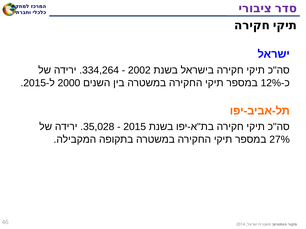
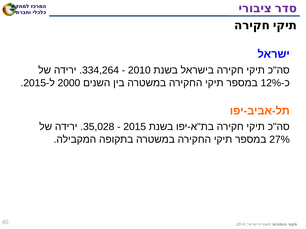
2002: 2002 -> 2010 (139, 70)
